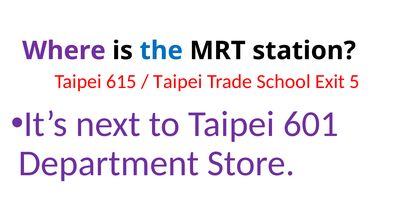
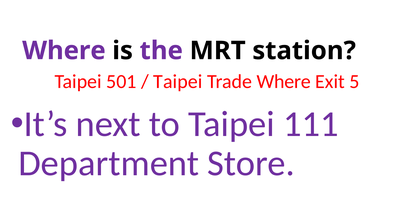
the colour: blue -> purple (161, 51)
615: 615 -> 501 (121, 82)
Trade School: School -> Where (284, 82)
601: 601 -> 111 (311, 124)
